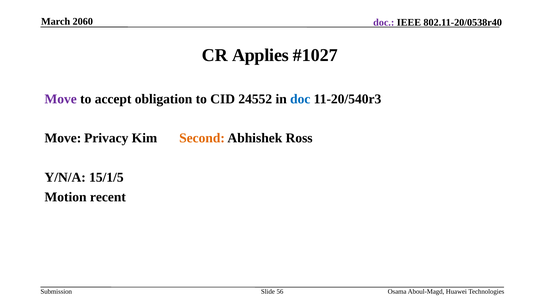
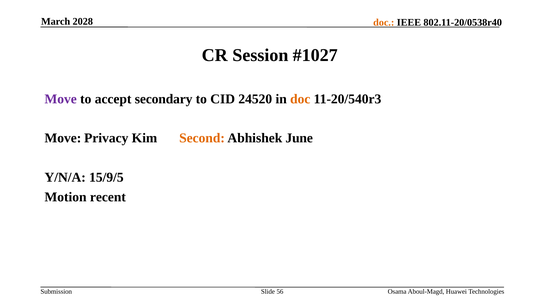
2060: 2060 -> 2028 (83, 21)
doc colour: purple -> orange (384, 23)
Applies: Applies -> Session (260, 55)
obligation: obligation -> secondary (164, 99)
24552: 24552 -> 24520 (255, 99)
doc colour: blue -> orange (300, 99)
Ross: Ross -> June (299, 138)
15/1/5: 15/1/5 -> 15/9/5 (106, 177)
